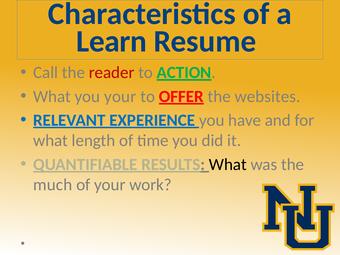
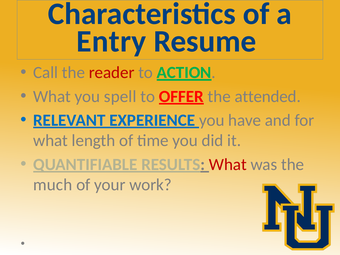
Learn: Learn -> Entry (111, 41)
you your: your -> spell (120, 96)
websites: websites -> attended (268, 96)
What colour: black -> red (228, 164)
